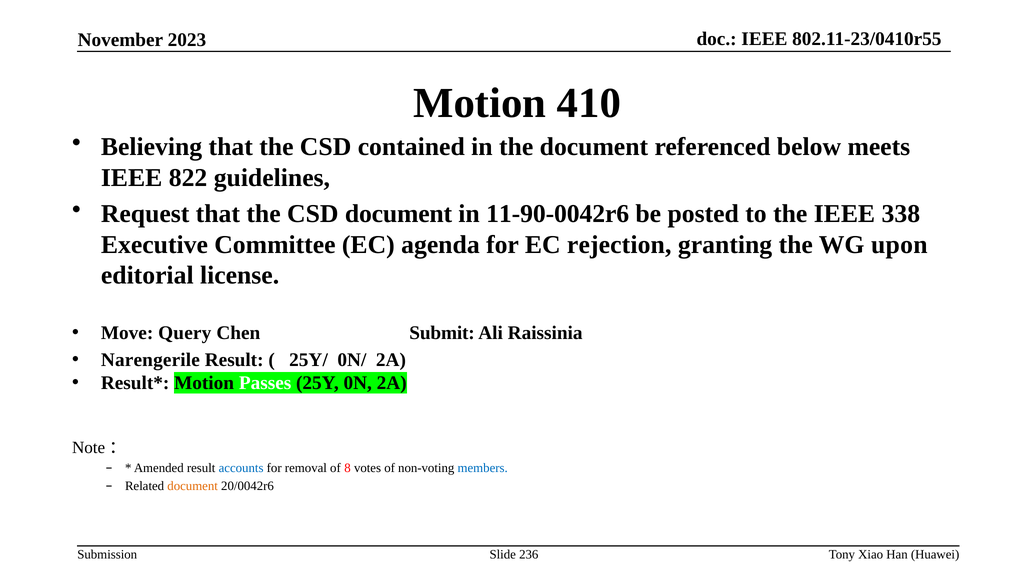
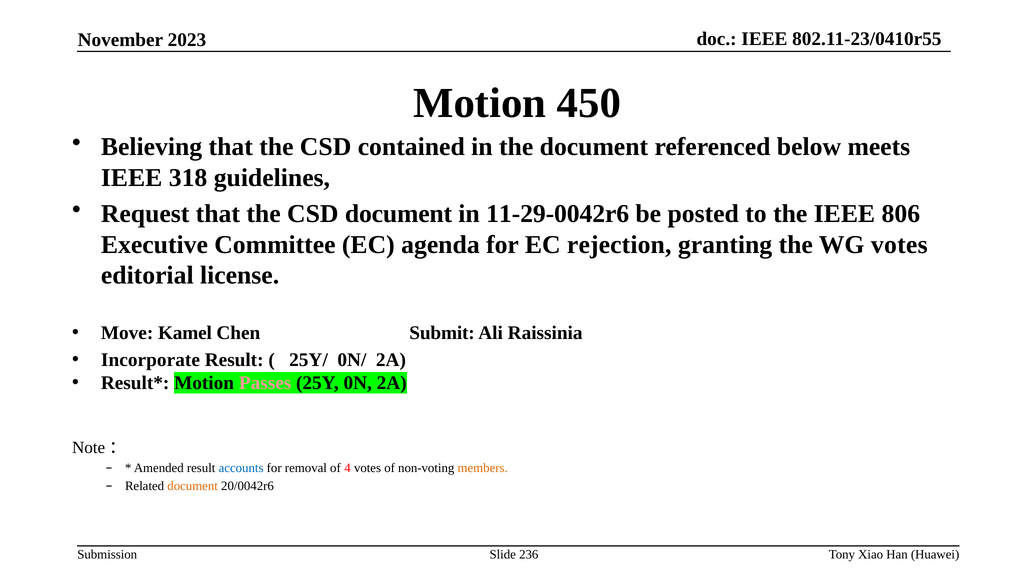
410: 410 -> 450 (589, 103)
822: 822 -> 318 (188, 178)
11-90-0042r6: 11-90-0042r6 -> 11-29-0042r6 (558, 214)
338: 338 -> 806 (901, 214)
WG upon: upon -> votes (899, 245)
Query: Query -> Kamel (185, 333)
Narengerile: Narengerile -> Incorporate (150, 360)
Passes colour: white -> pink (265, 383)
8: 8 -> 4 (348, 468)
members colour: blue -> orange (483, 468)
